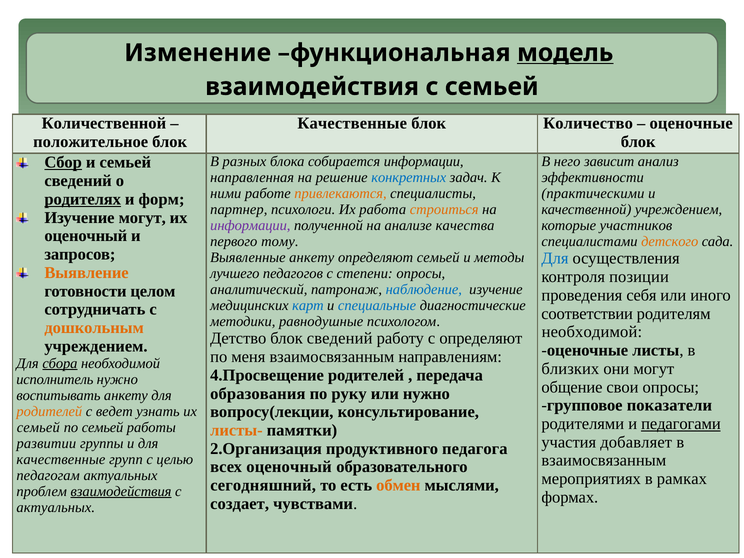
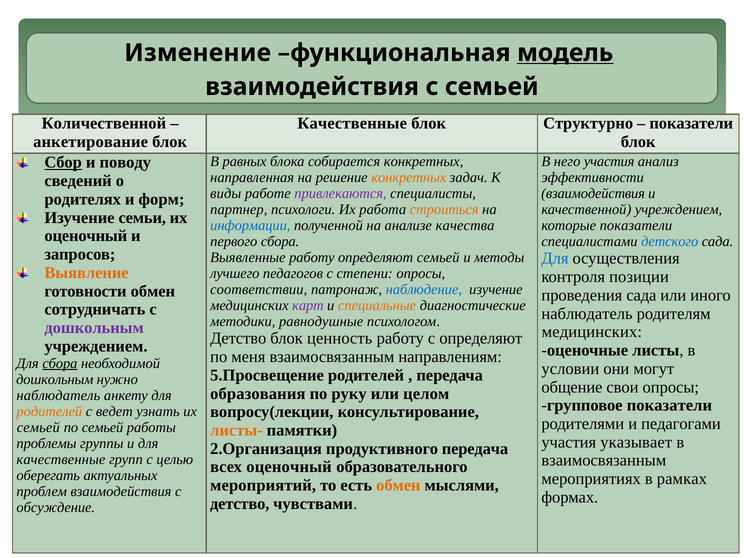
Количество: Количество -> Структурно (588, 123)
оценочные: оценочные -> показатели (691, 123)
положительное: положительное -> анкетирование (91, 142)
разных: разных -> равных (245, 161)
собирается информации: информации -> конкретных (424, 161)
него зависит: зависит -> участия (609, 161)
и семьей: семьей -> поводу (125, 163)
конкретных colour: blue -> orange (409, 177)
ними: ними -> виды (226, 193)
привлекаются colour: orange -> purple (341, 193)
практическими: практическими -> взаимодействия (593, 193)
родителях underline: present -> none (83, 199)
Изучение могут: могут -> семьи (142, 218)
информации colour: purple -> blue (250, 225)
которые участников: участников -> показатели (636, 225)
первого тому: тому -> сбора (280, 241)
детского colour: orange -> blue (670, 241)
Выявленные анкету: анкету -> работу (312, 257)
аналитический: аналитический -> соответствии (259, 289)
готовности целом: целом -> обмен (153, 291)
проведения себя: себя -> сада (641, 295)
карт colour: blue -> purple (308, 305)
специальные colour: blue -> orange (377, 305)
соответствии: соответствии -> наблюдатель (587, 314)
дошкольным colour: orange -> purple (94, 328)
необходимой: необходимой -> медицинских (592, 332)
блок сведений: сведений -> ценность (340, 338)
близких: близких -> условии (570, 369)
4.Просвещение: 4.Просвещение -> 5.Просвещение (267, 375)
исполнитель: исполнитель -> дошкольным (55, 379)
или нужно: нужно -> целом (426, 394)
воспитывать: воспитывать -> наблюдатель (58, 395)
педагогами underline: present -> none (681, 424)
добавляет: добавляет -> указывает (636, 442)
развитии: развитии -> проблемы (47, 443)
продуктивного педагога: педагога -> передача (475, 449)
педагогам: педагогам -> оберегать (48, 475)
сегодняшний: сегодняшний -> мероприятий (263, 485)
взаимодействия underline: present -> none (121, 491)
создает: создает -> детство (240, 504)
актуальных: актуальных -> обсуждение (56, 507)
